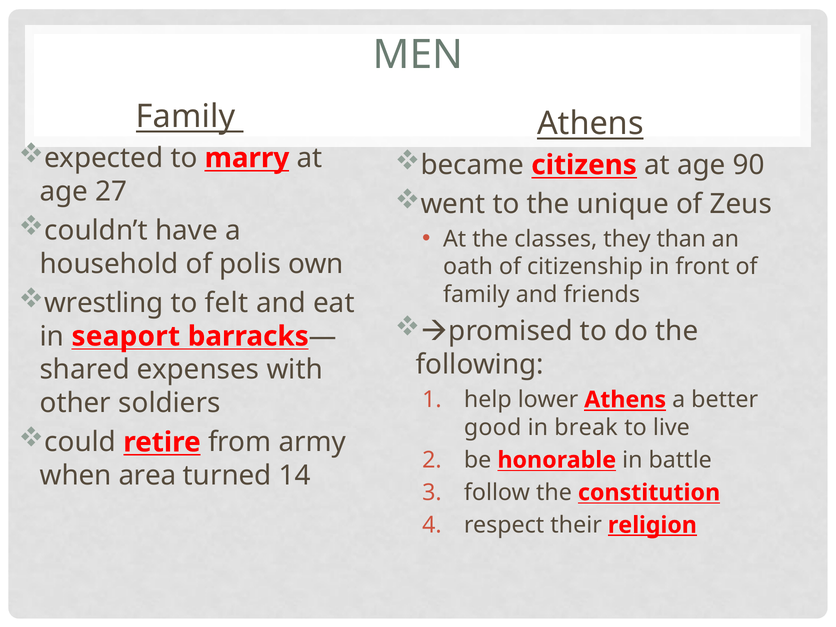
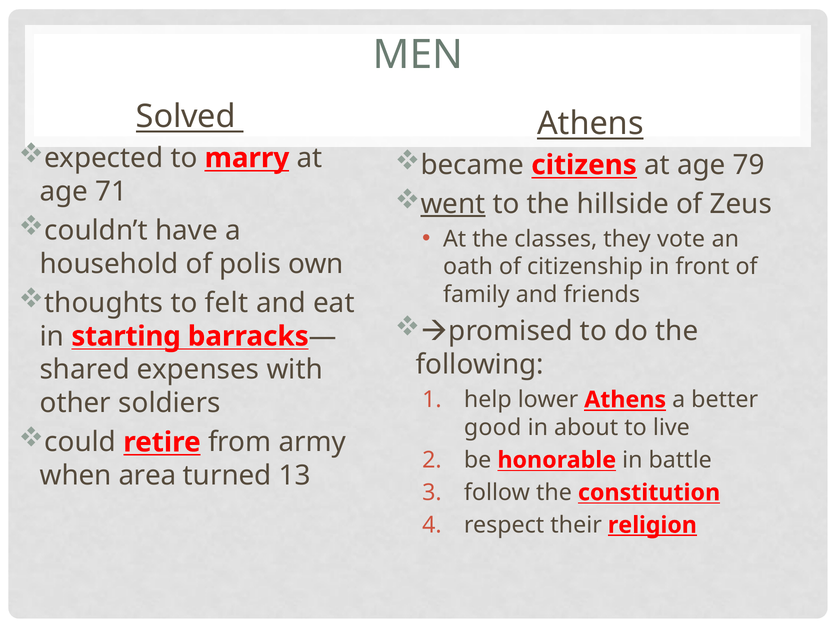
Family: Family -> Solved (186, 117)
90: 90 -> 79 (749, 165)
27: 27 -> 71 (111, 191)
went underline: none -> present (453, 204)
unique: unique -> hillside (623, 204)
than: than -> vote (681, 239)
wrestling: wrestling -> thoughts (104, 303)
seaport: seaport -> starting (126, 336)
break: break -> about (586, 428)
14: 14 -> 13 (295, 476)
